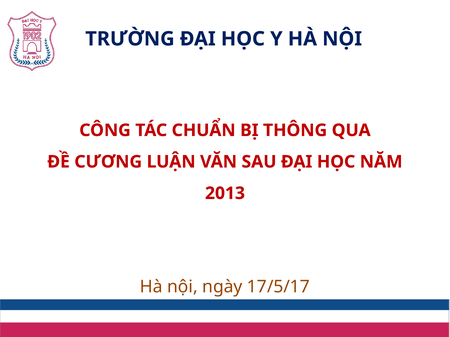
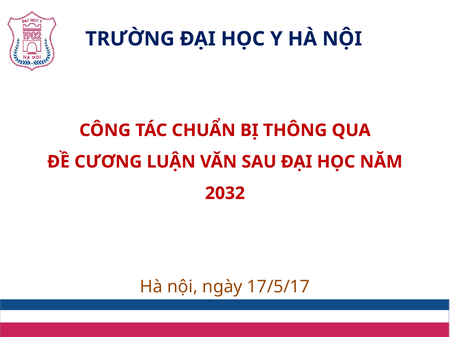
2013: 2013 -> 2032 (225, 194)
